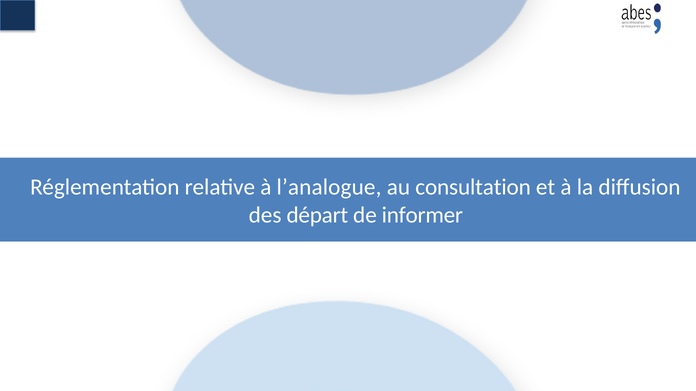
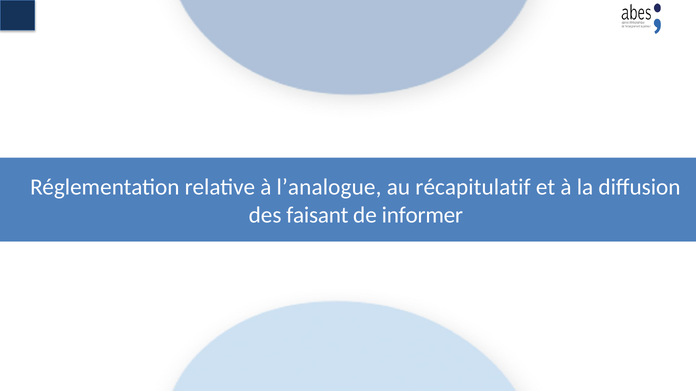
consultation: consultation -> récapitulatif (473, 188)
départ: départ -> faisant (317, 215)
